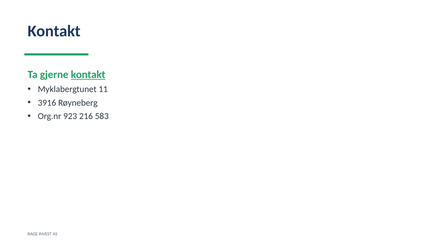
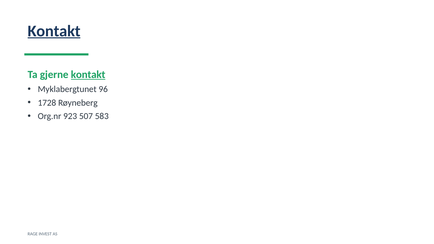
Kontakt underline: none -> present (54, 31)
11: 11 -> 96 (103, 89)
3916: 3916 -> 1728 (47, 103)
216: 216 -> 507 (86, 116)
